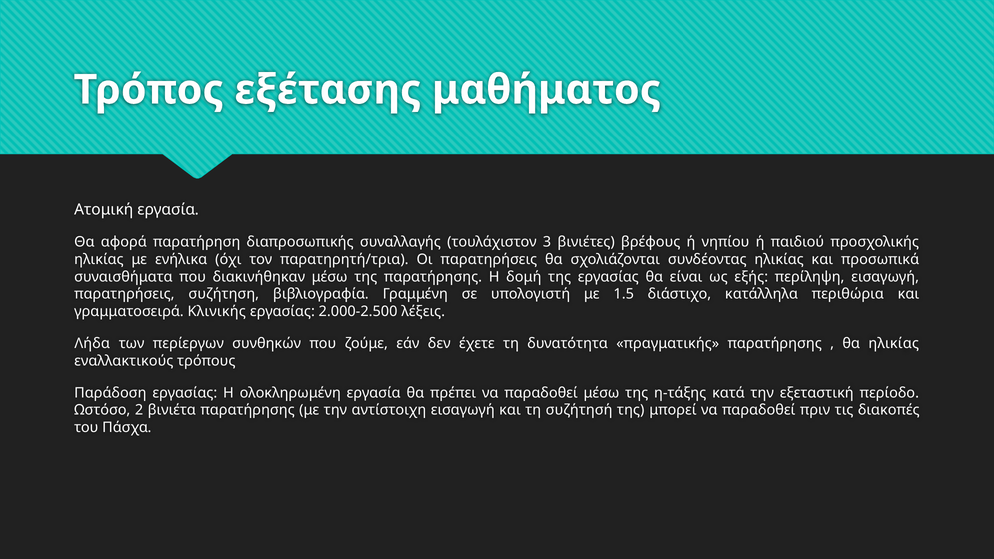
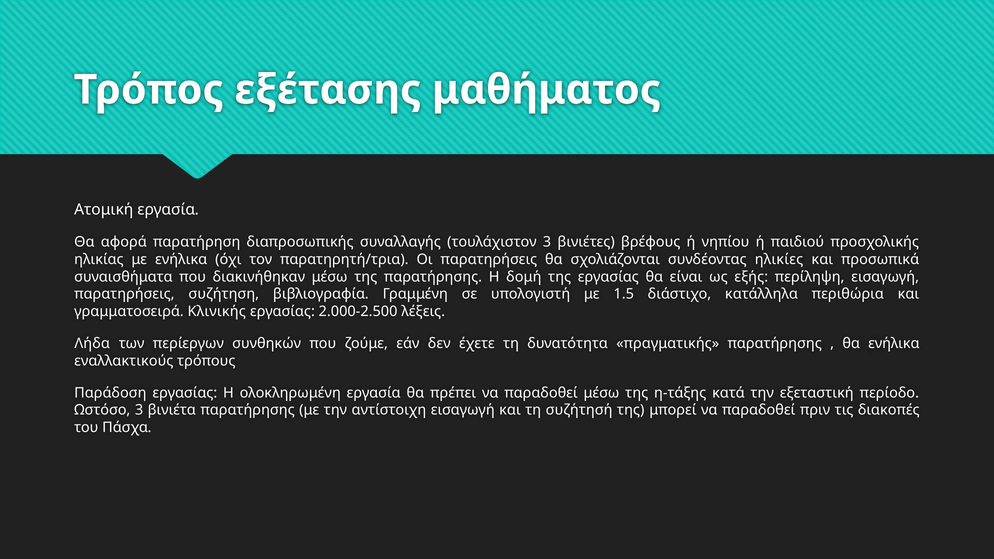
συνδέοντας ηλικίας: ηλικίας -> ηλικίες (779, 259)
θα ηλικίας: ηλικίας -> ενήλικα (894, 344)
Ωστόσο 2: 2 -> 3 (139, 410)
